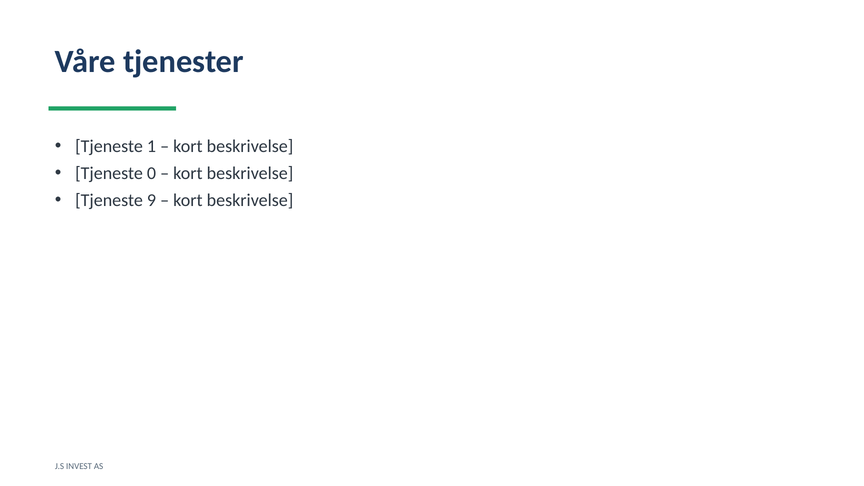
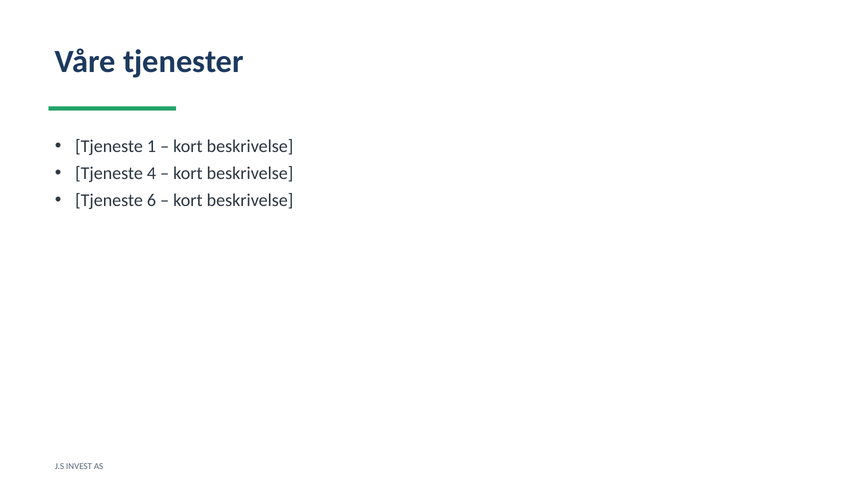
0: 0 -> 4 (151, 173)
9: 9 -> 6 (151, 200)
